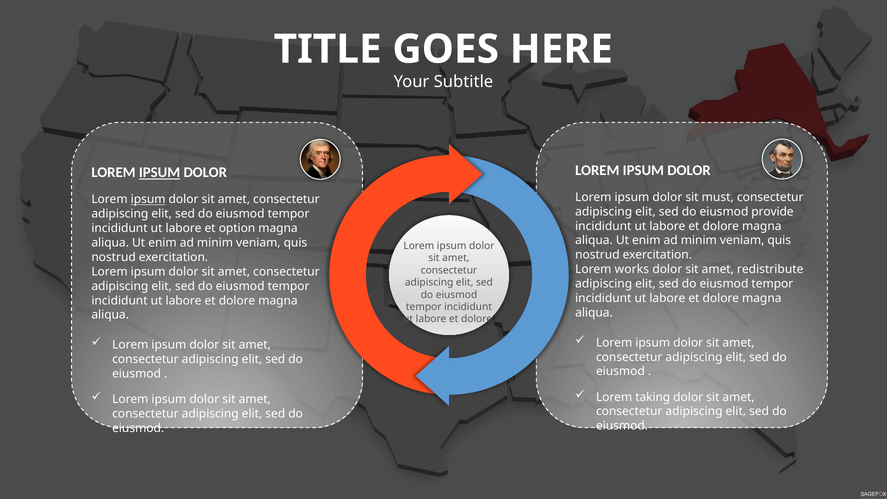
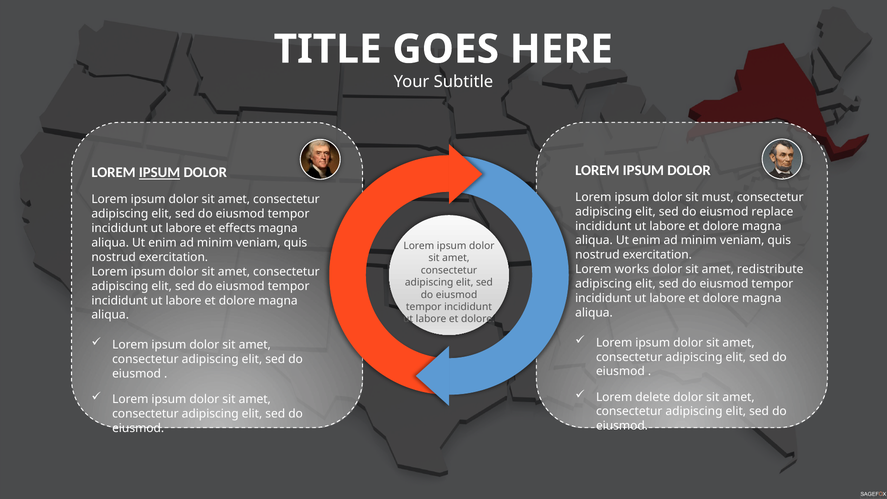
ipsum underline: present -> none (148, 199)
provide: provide -> replace (772, 212)
option: option -> effects (237, 228)
taking: taking -> delete (653, 397)
